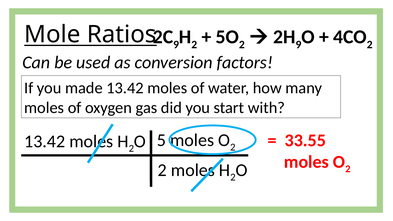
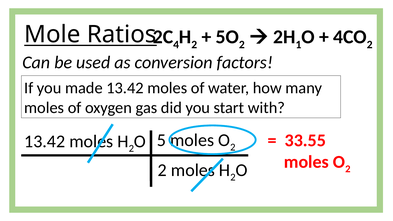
9: 9 -> 4 (176, 45)
9: 9 -> 1 (298, 45)
